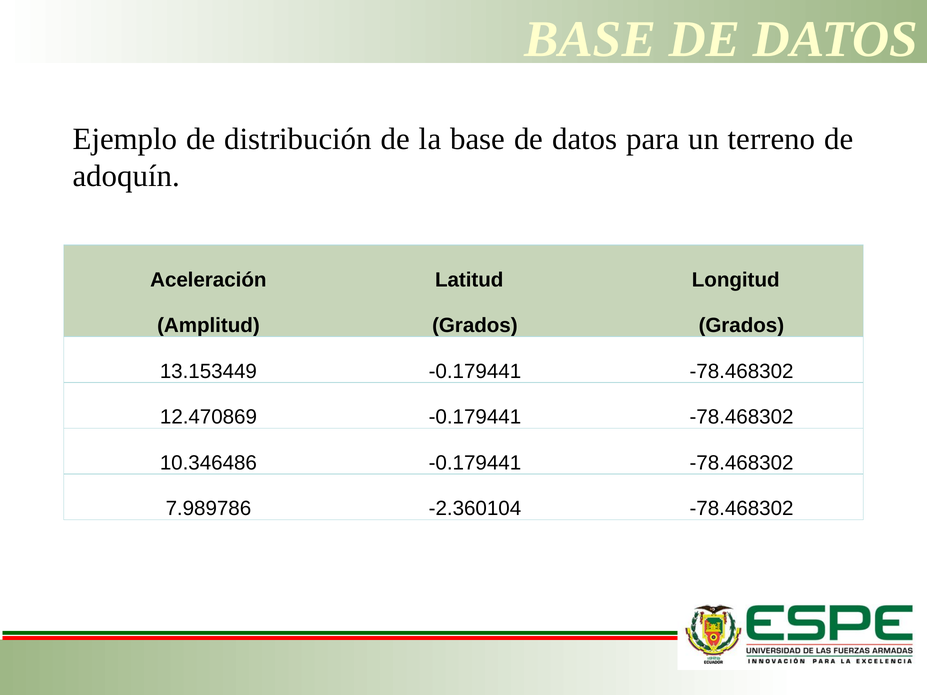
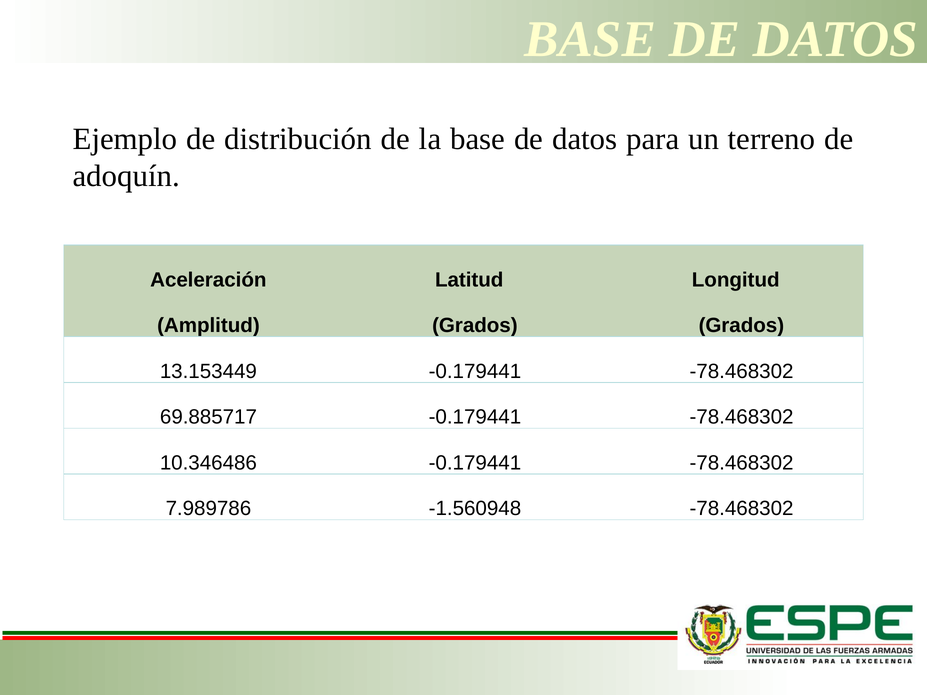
12.470869: 12.470869 -> 69.885717 (208, 417)
-2.360104: -2.360104 -> -1.560948 (475, 509)
